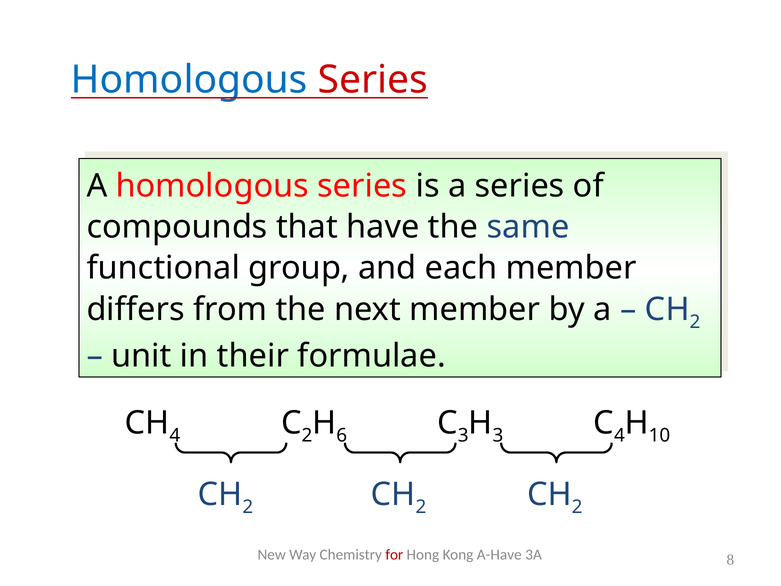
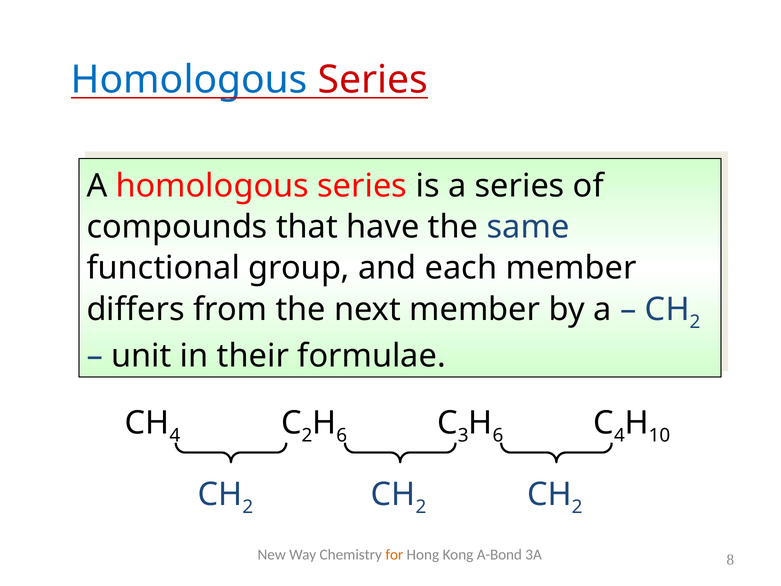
3: 3 -> 6 (498, 435)
for colour: red -> orange (394, 555)
A-Have: A-Have -> A-Bond (499, 555)
